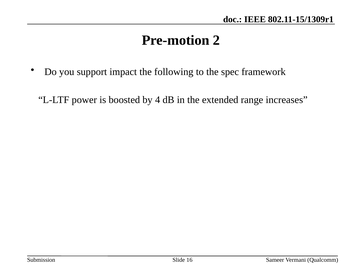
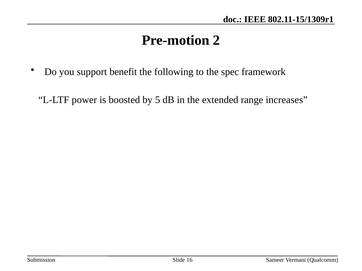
impact: impact -> benefit (123, 72)
4: 4 -> 5 (158, 100)
